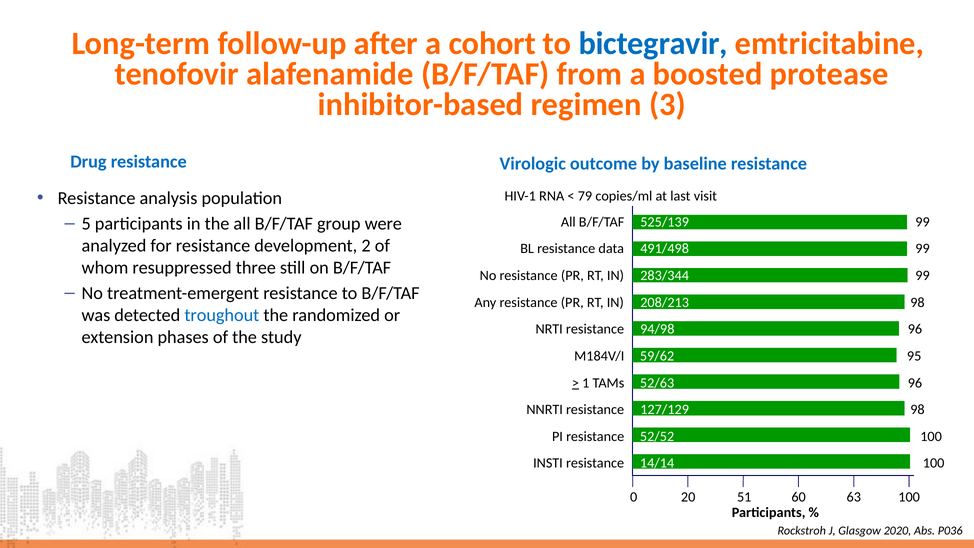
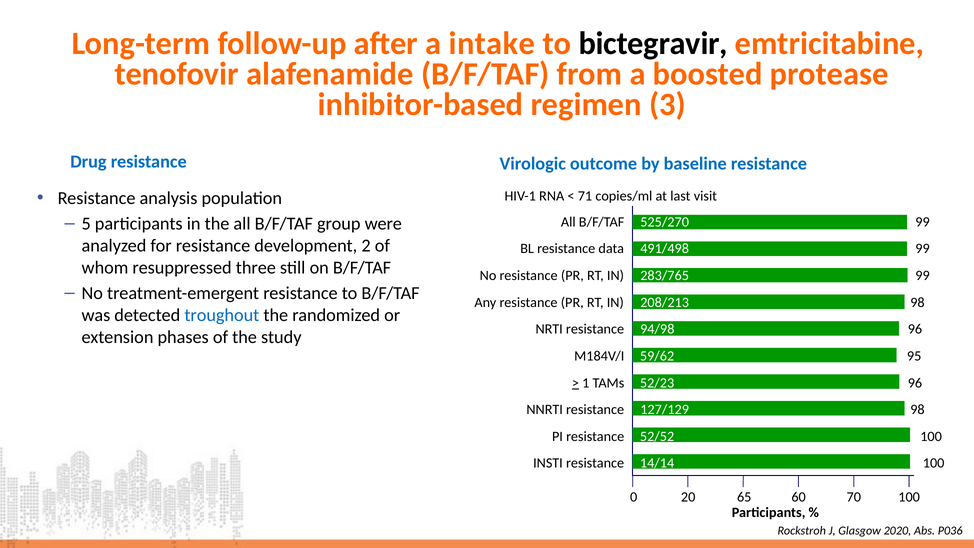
cohort: cohort -> intake (492, 44)
bictegravir colour: blue -> black (653, 44)
79: 79 -> 71 (585, 196)
525/139: 525/139 -> 525/270 (665, 222)
283/344: 283/344 -> 283/765 (665, 276)
52/63: 52/63 -> 52/23 (657, 383)
51: 51 -> 65 (744, 497)
63: 63 -> 70 (854, 497)
